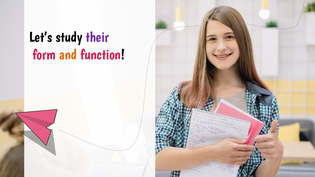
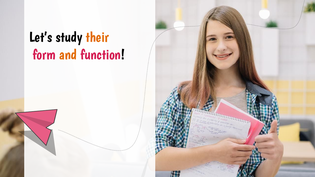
their colour: purple -> orange (97, 37)
